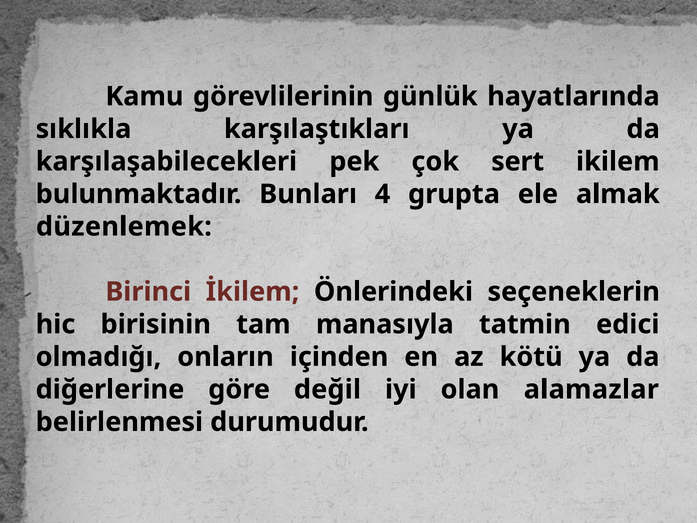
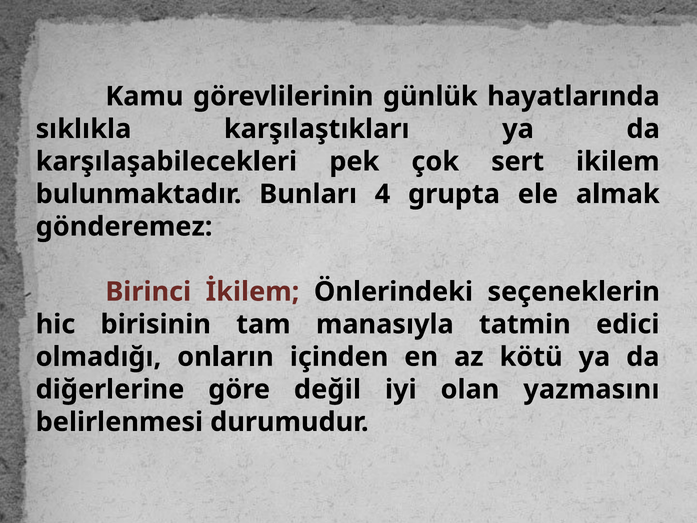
düzenlemek: düzenlemek -> gönderemez (124, 227)
alamazlar: alamazlar -> yazmasını (591, 389)
